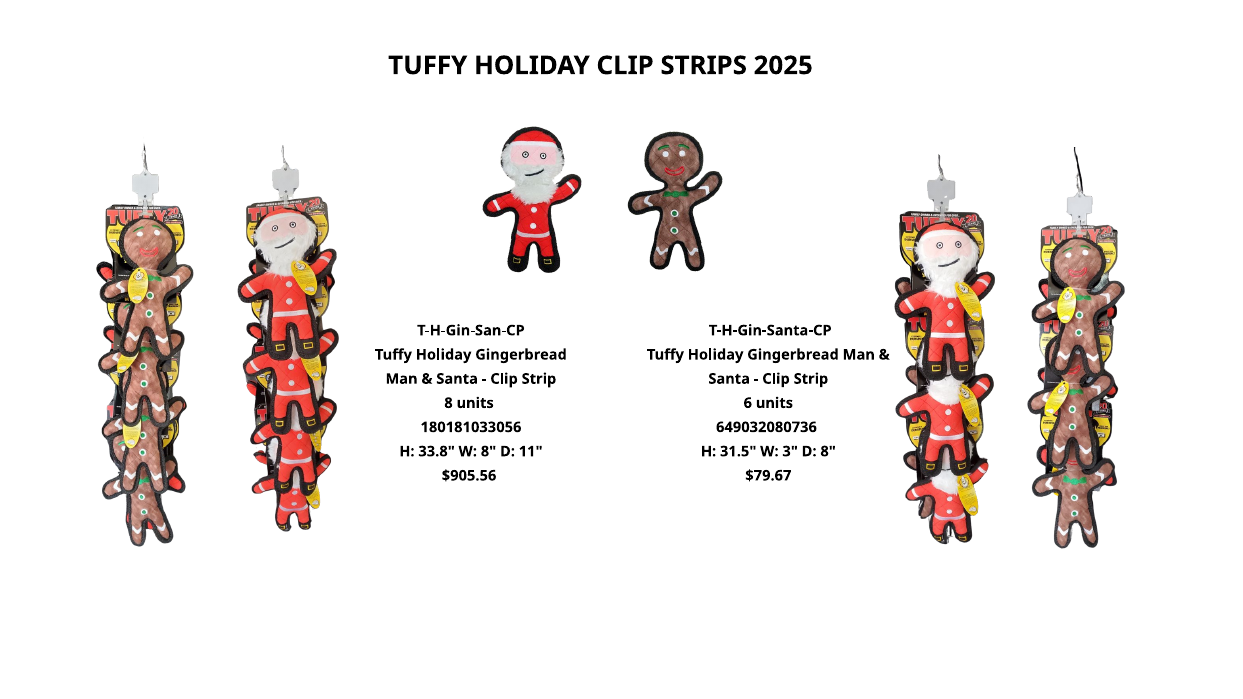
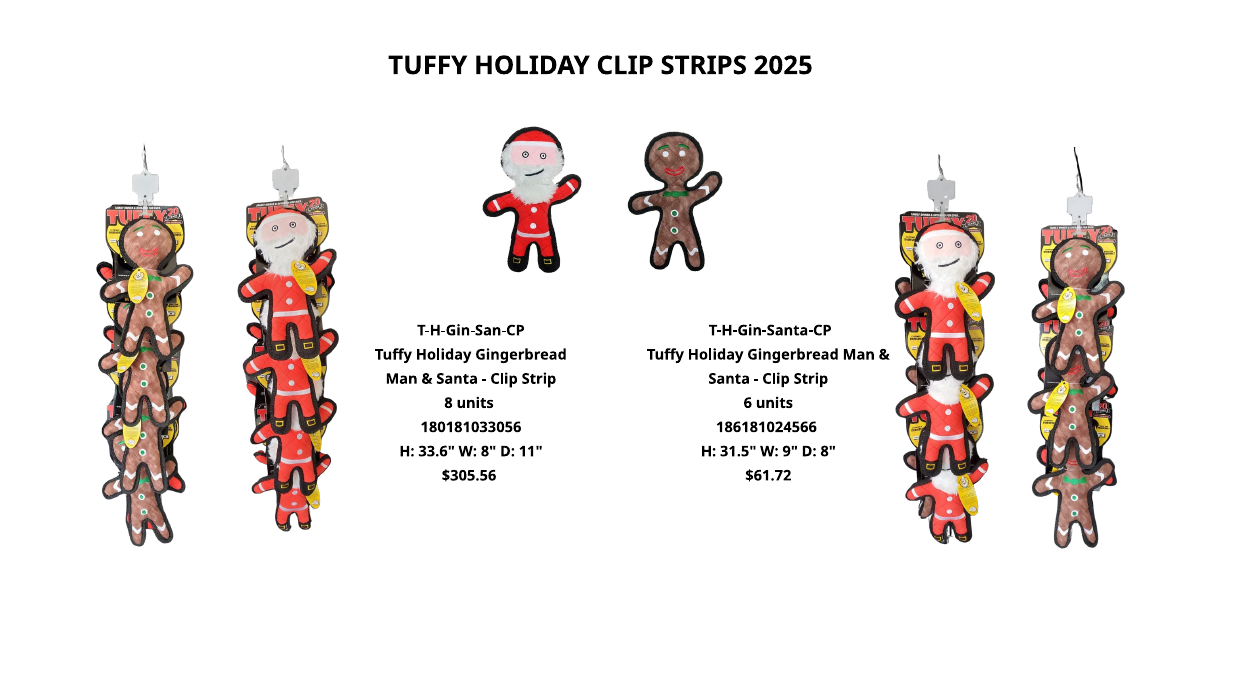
649032080736: 649032080736 -> 186181024566 (766, 427)
33.8: 33.8 -> 33.6 (437, 452)
3: 3 -> 9 (790, 452)
$905.56: $905.56 -> $305.56 (469, 476)
$79.67: $79.67 -> $61.72 (768, 476)
